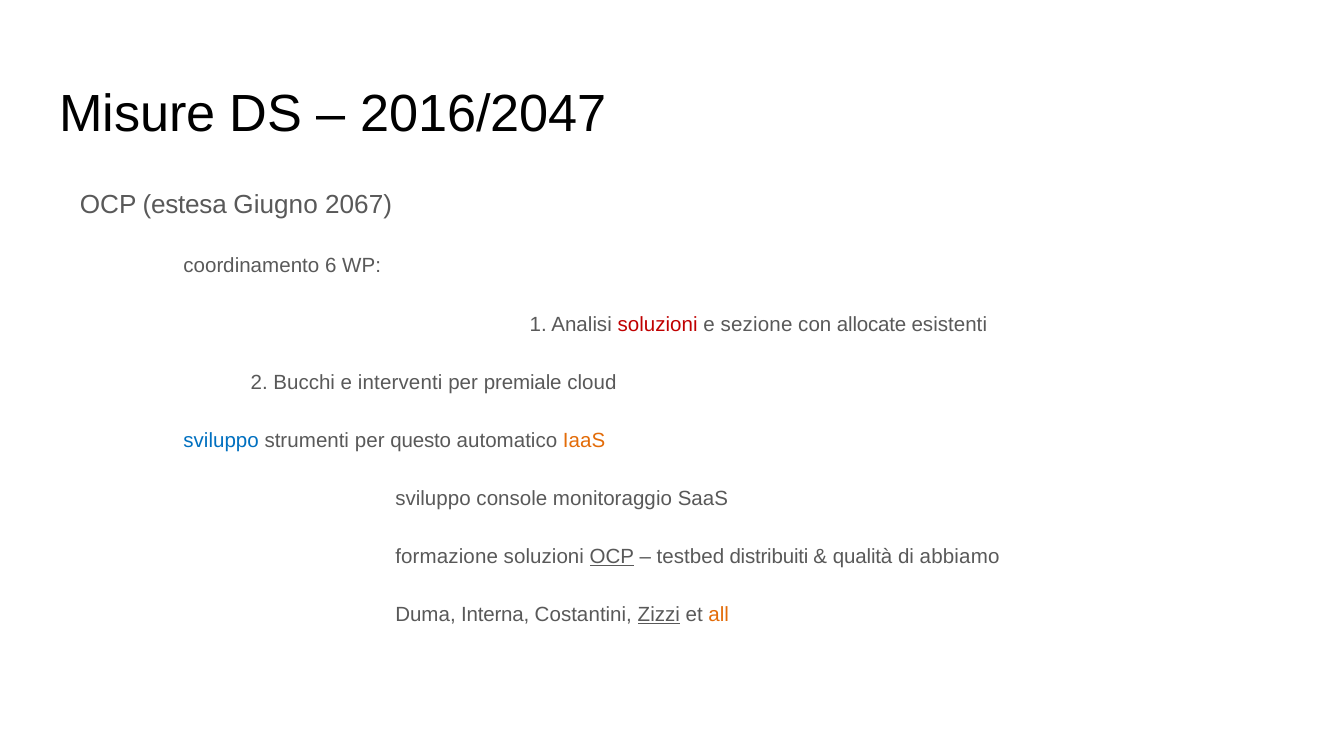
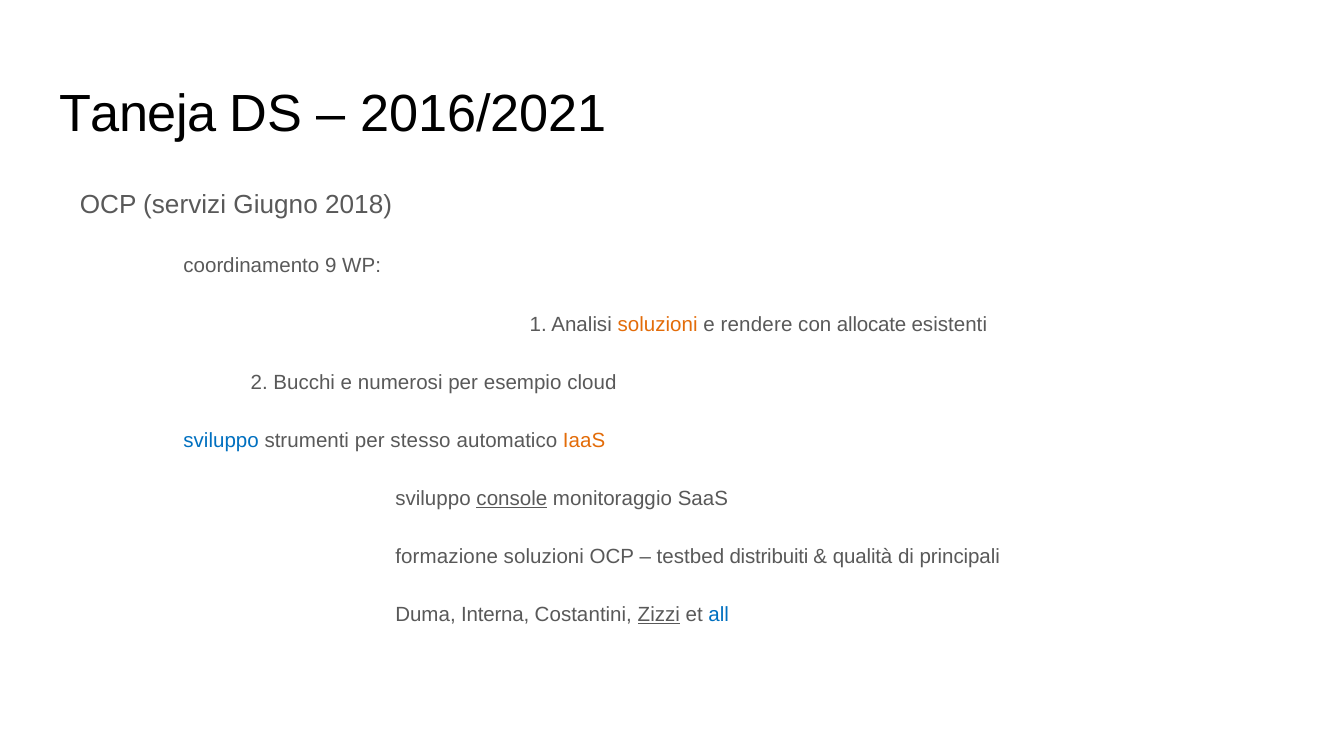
Misure: Misure -> Taneja (138, 114)
2016/2047: 2016/2047 -> 2016/2021 (484, 114)
estesa: estesa -> servizi (185, 205)
2067: 2067 -> 2018 (359, 205)
6: 6 -> 9 (331, 266)
soluzioni colour: red -> orange (658, 324)
sezione: sezione -> rendere (757, 324)
interventi: interventi -> numerosi (400, 382)
premiale: premiale -> esempio (523, 382)
questo: questo -> stesso (420, 441)
console underline: none -> present (512, 499)
OCP underline: present -> none (612, 557)
abbiamo: abbiamo -> principali (960, 557)
all colour: orange -> blue (719, 615)
